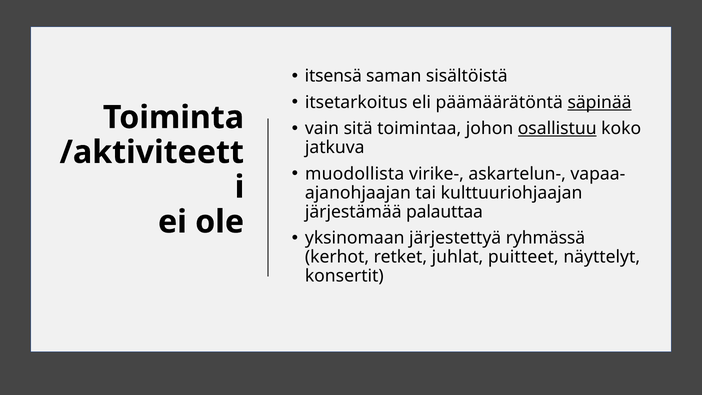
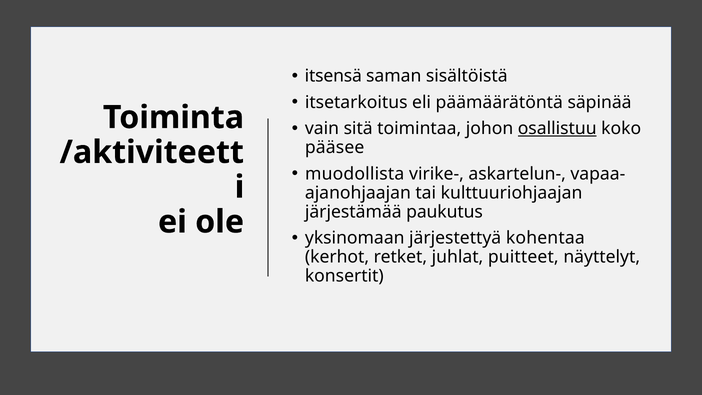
säpinää underline: present -> none (600, 102)
jatkuva: jatkuva -> pääsee (335, 148)
palauttaa: palauttaa -> paukutus (444, 212)
ryhmässä: ryhmässä -> kohentaa (545, 238)
